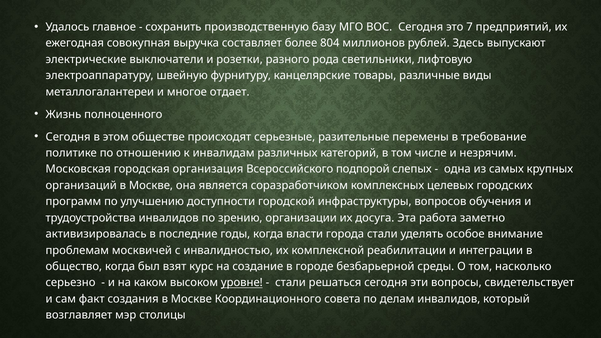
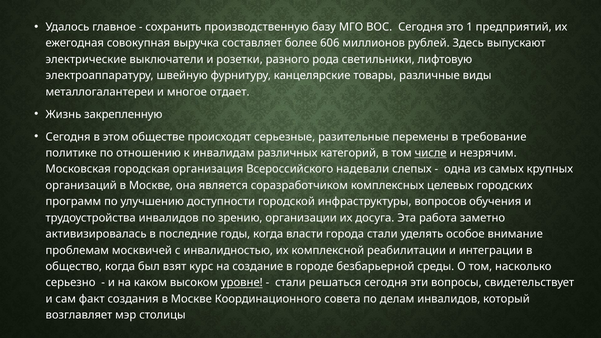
7: 7 -> 1 (470, 27)
804: 804 -> 606 (330, 43)
полноценного: полноценного -> закрепленную (123, 114)
числе underline: none -> present (431, 153)
подпорой: подпорой -> надевали (363, 169)
